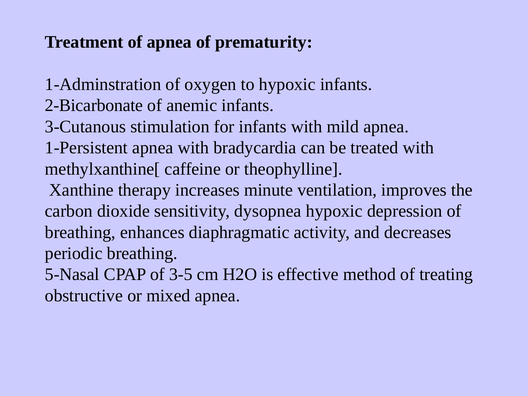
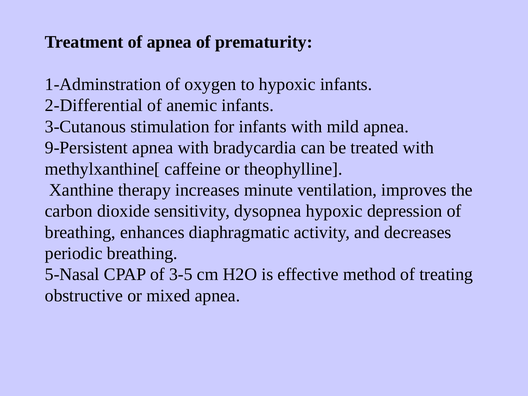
2-Bicarbonate: 2-Bicarbonate -> 2-Differential (94, 106)
1-Persistent: 1-Persistent -> 9-Persistent (86, 148)
